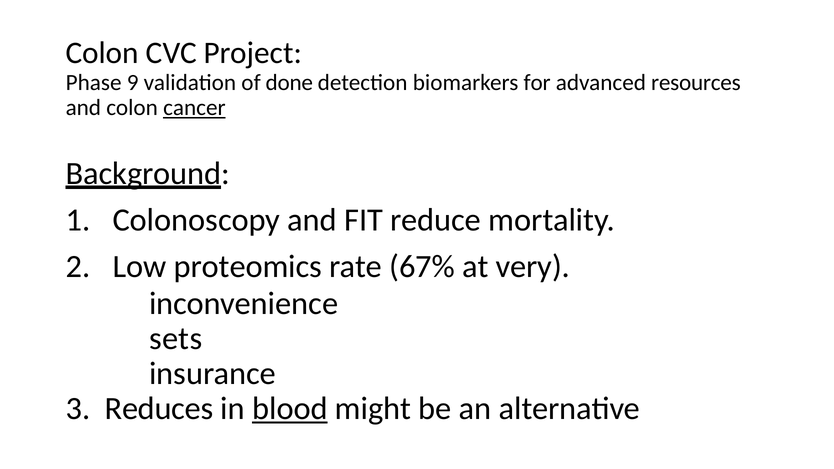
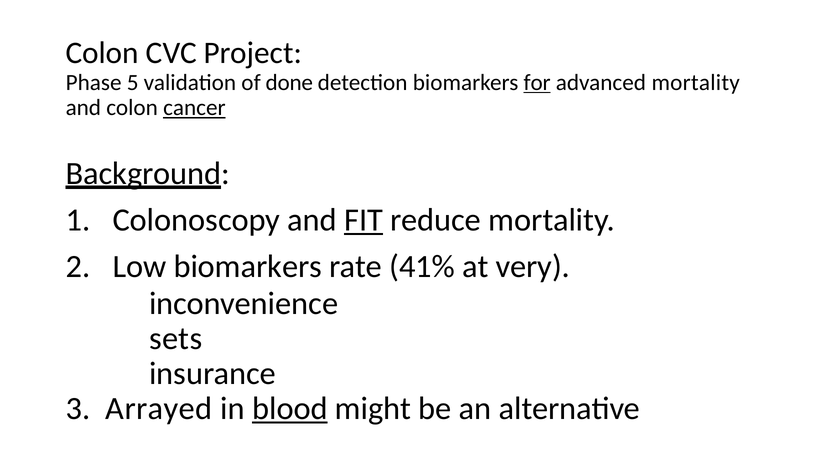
9: 9 -> 5 (133, 83)
for underline: none -> present (537, 83)
advanced resources: resources -> mortality (696, 83)
FIT underline: none -> present (364, 220)
Low proteomics: proteomics -> biomarkers (248, 267)
67%: 67% -> 41% (422, 267)
Reduces: Reduces -> Arrayed (159, 408)
